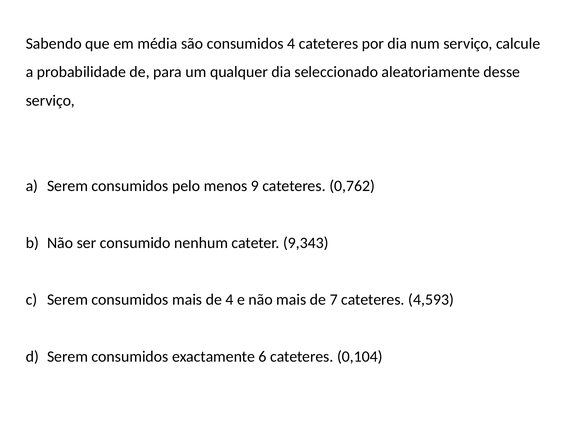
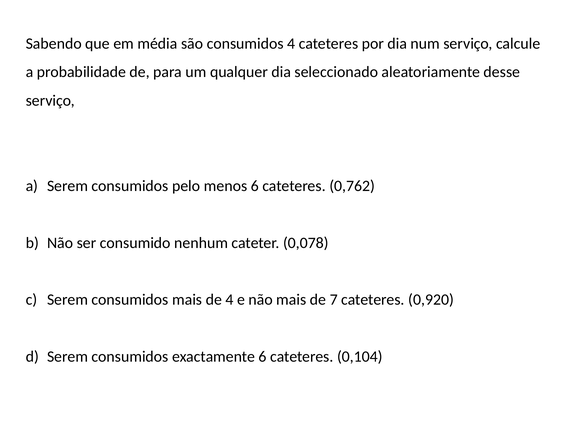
menos 9: 9 -> 6 (255, 186)
9,343: 9,343 -> 0,078 (306, 243)
4,593: 4,593 -> 0,920 (431, 300)
